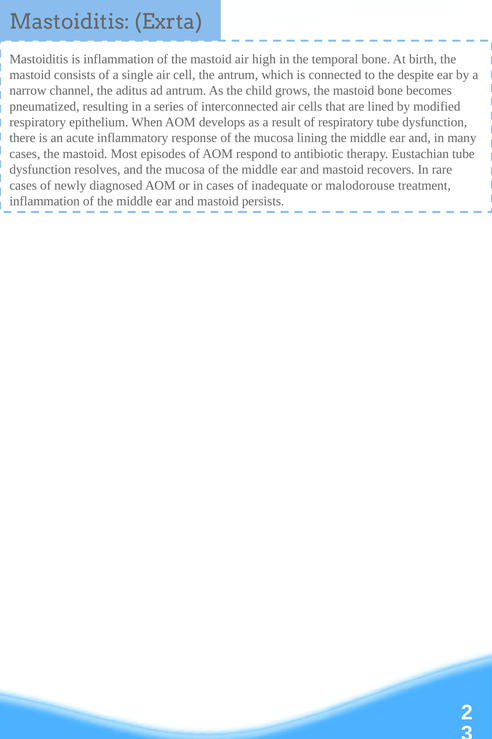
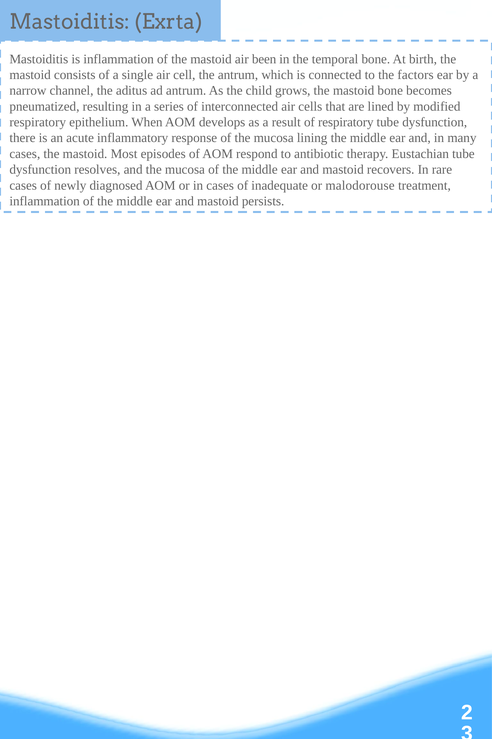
high: high -> been (264, 59)
despite: despite -> factors (416, 75)
